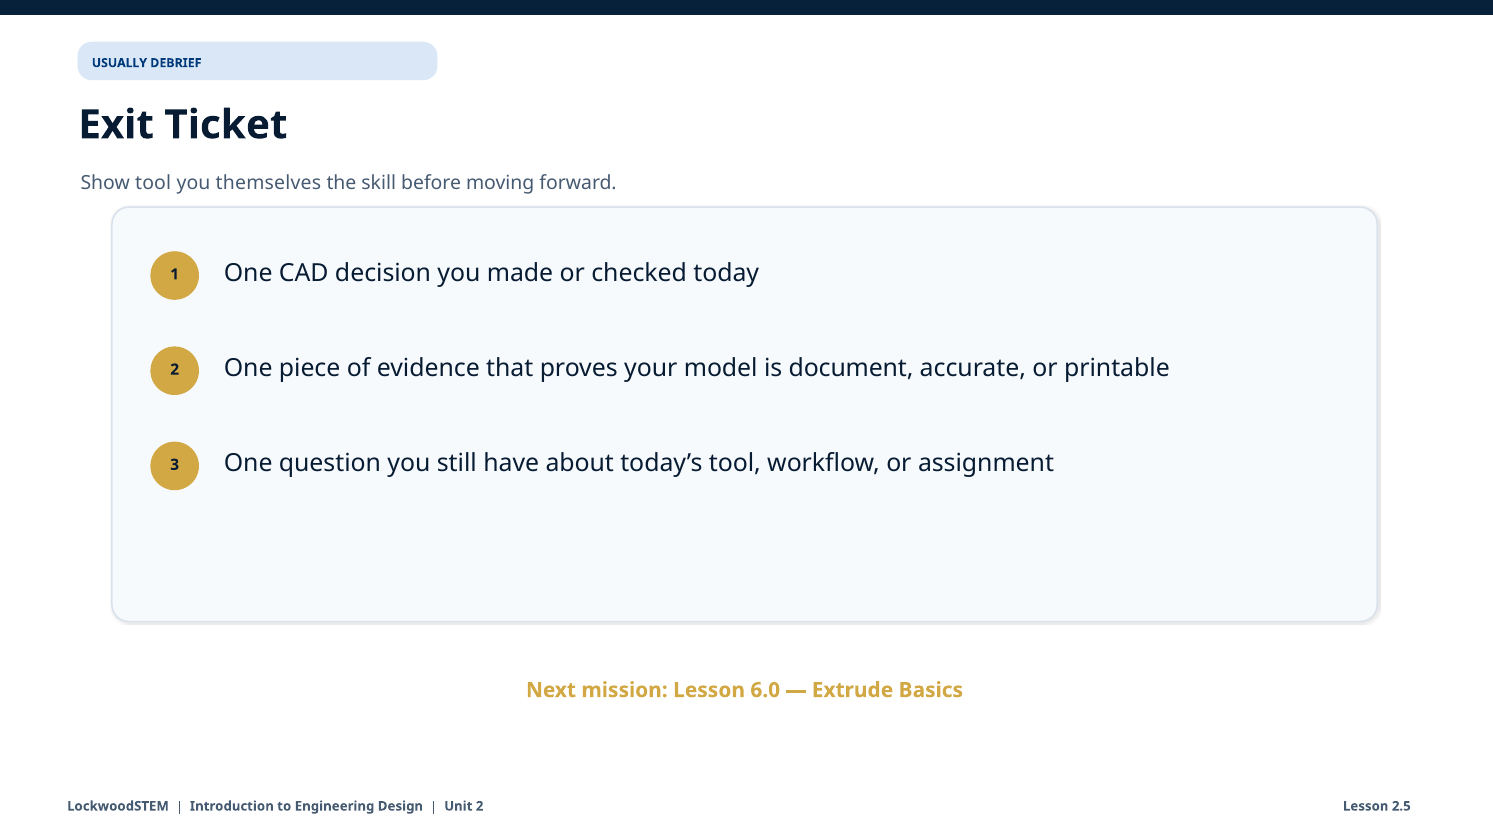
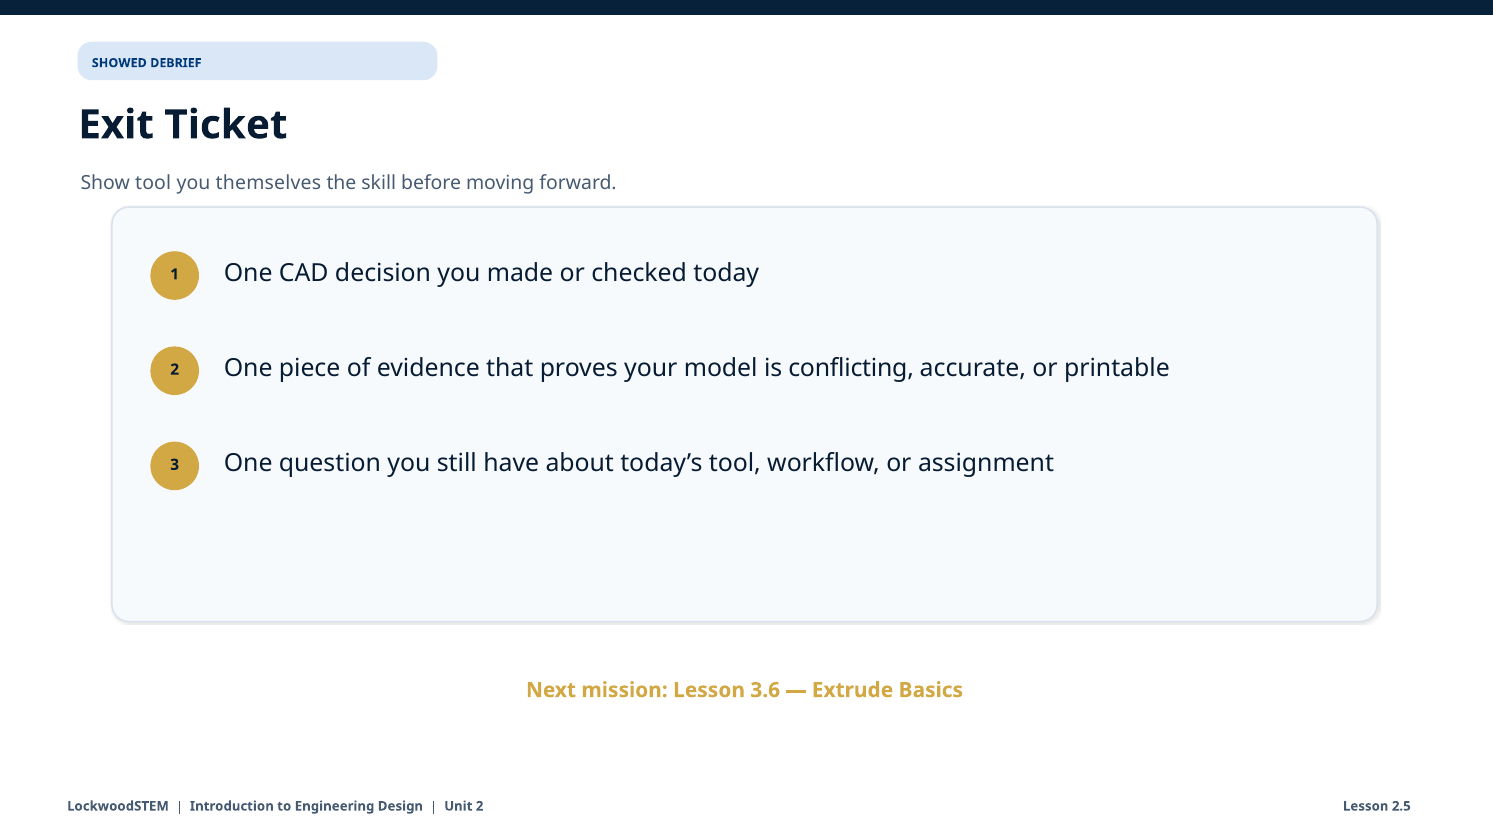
USUALLY: USUALLY -> SHOWED (119, 63)
document: document -> conflicting (851, 368)
6.0: 6.0 -> 3.6 (765, 690)
